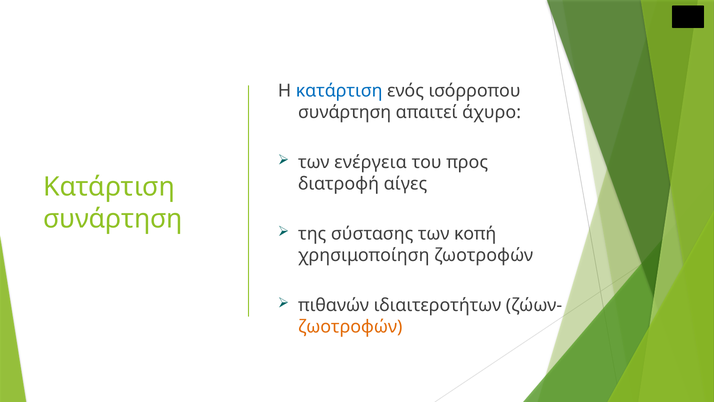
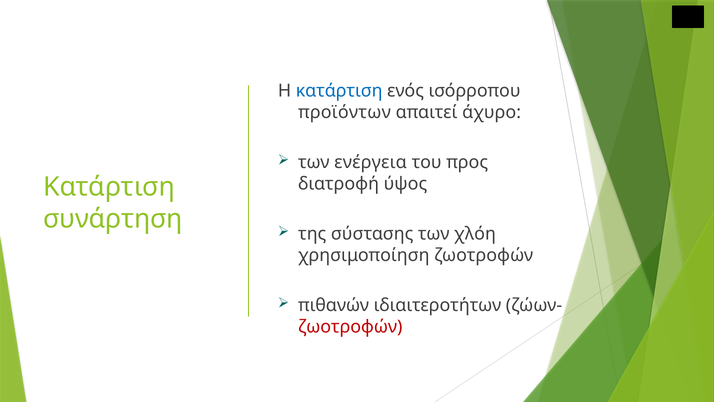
συνάρτηση: συνάρτηση -> προϊόντων (344, 112)
αίγες: αίγες -> ύψος (405, 184)
κοπή: κοπή -> χλόη (475, 234)
ζωοτροφών colour: orange -> red (350, 326)
